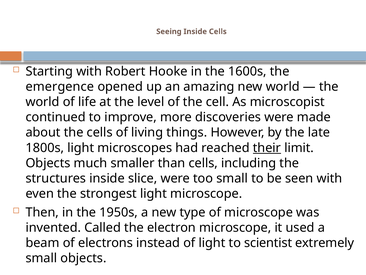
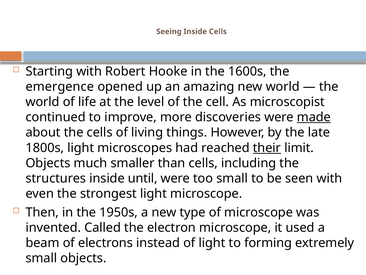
made underline: none -> present (314, 117)
slice: slice -> until (143, 178)
scientist: scientist -> forming (268, 243)
